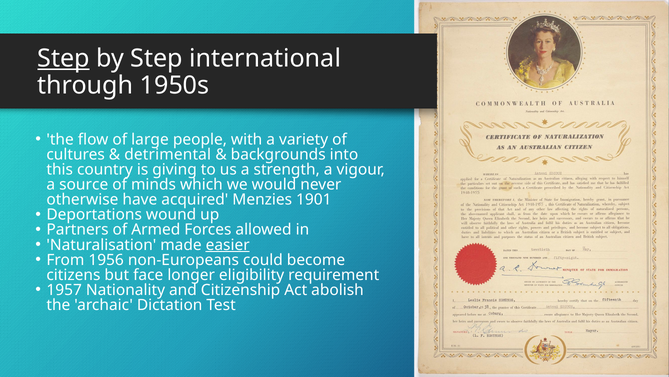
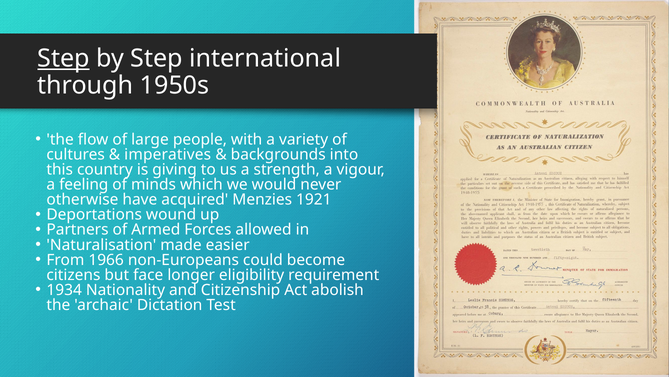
detrimental: detrimental -> imperatives (168, 154)
source: source -> feeling (84, 184)
1901: 1901 -> 1921 (314, 199)
easier underline: present -> none (228, 244)
1956: 1956 -> 1966 (106, 259)
1957: 1957 -> 1934 (64, 290)
